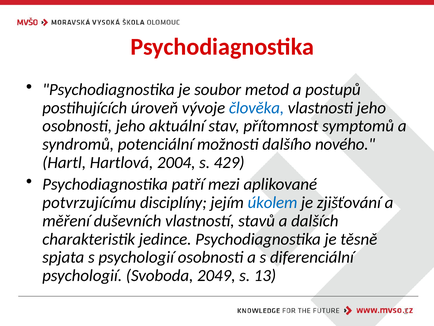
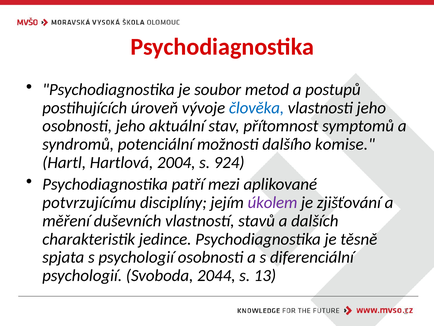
nového: nového -> komise (345, 144)
429: 429 -> 924 (229, 162)
úkolem colour: blue -> purple (273, 202)
2049: 2049 -> 2044 (216, 275)
